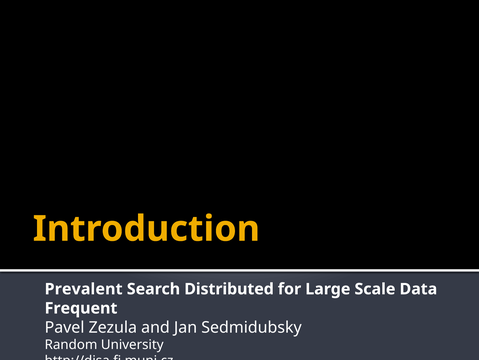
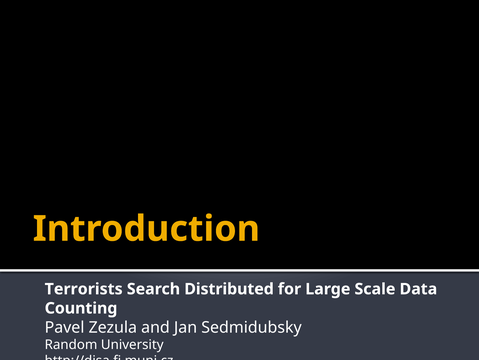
Prevalent: Prevalent -> Terrorists (84, 288)
Frequent: Frequent -> Counting (81, 308)
